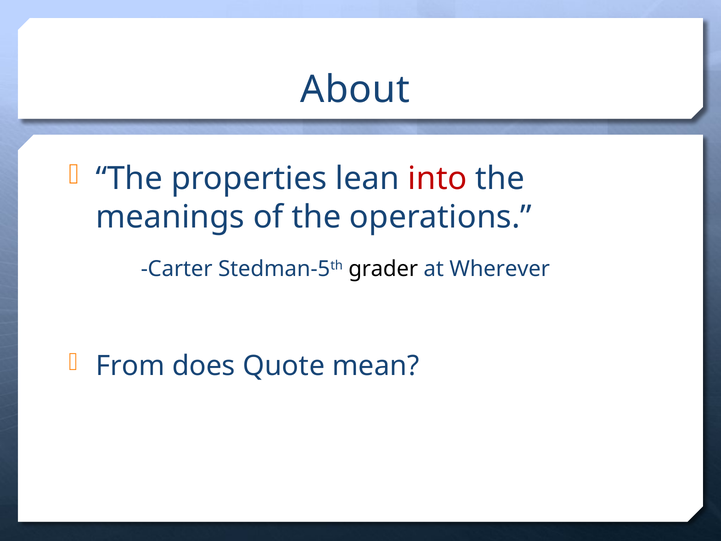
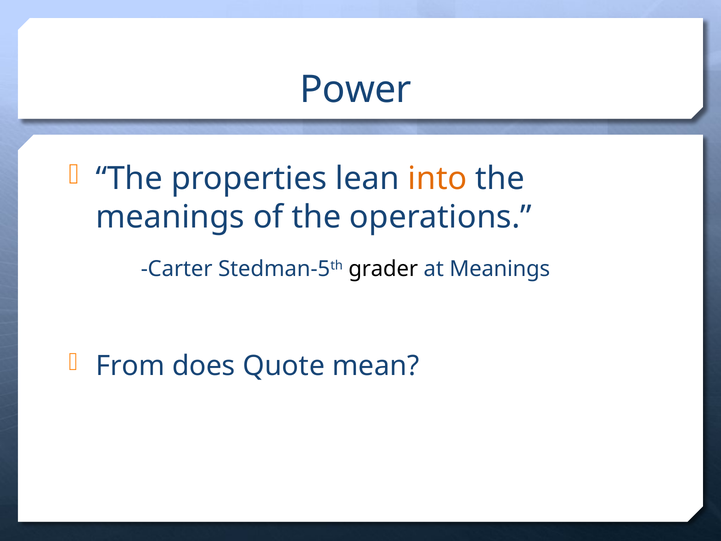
About: About -> Power (356, 90)
into colour: red -> orange (437, 179)
at Wherever: Wherever -> Meanings (500, 269)
